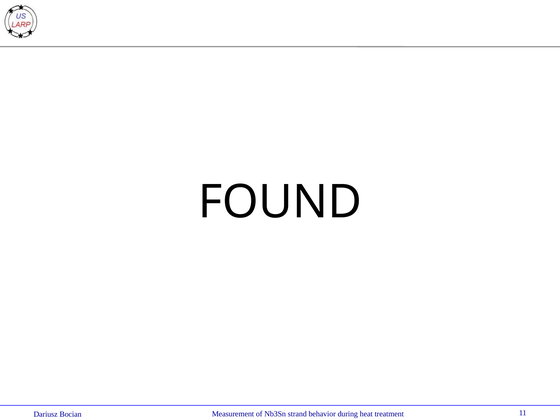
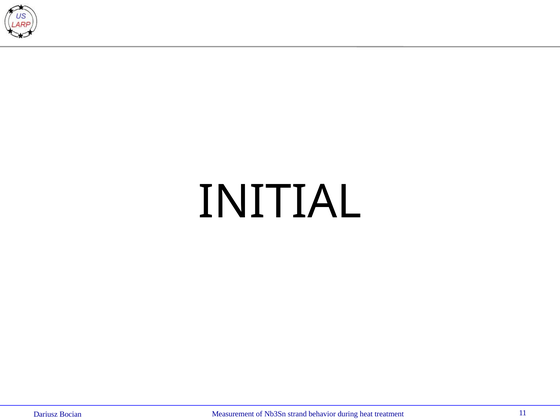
FOUND: FOUND -> INITIAL (280, 202)
